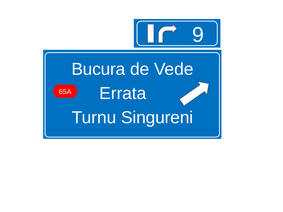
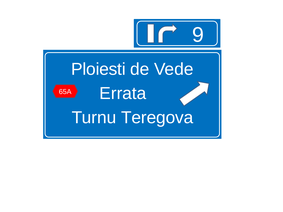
Bucura: Bucura -> Ploiesti (98, 69)
Singureni: Singureni -> Teregova (157, 118)
